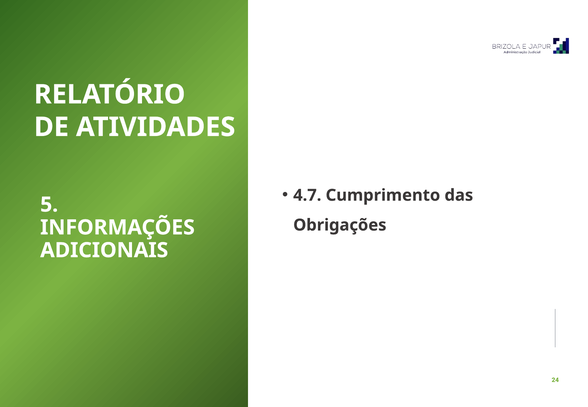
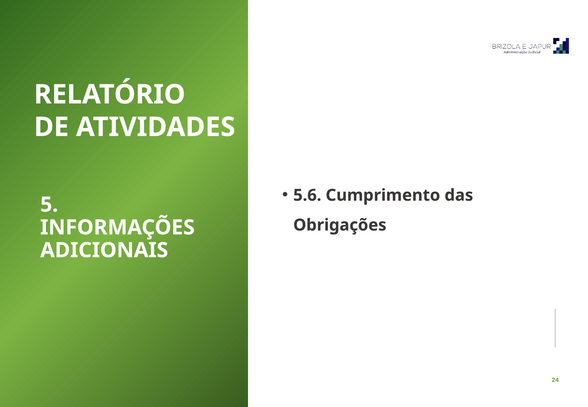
4.7: 4.7 -> 5.6 (307, 195)
